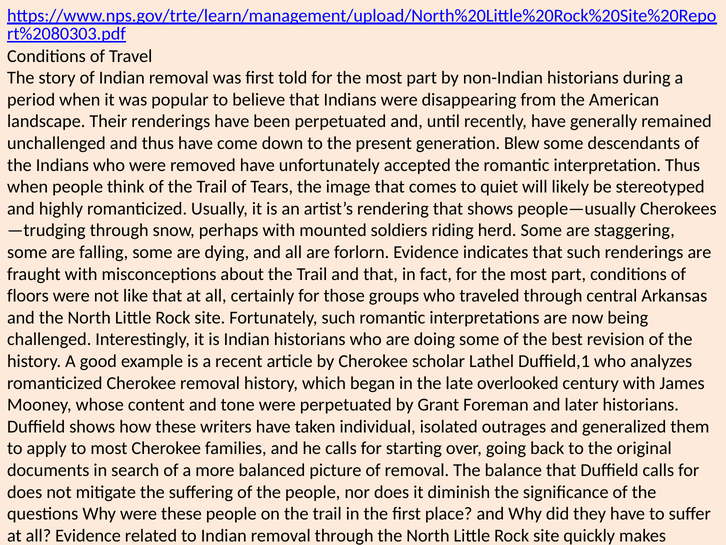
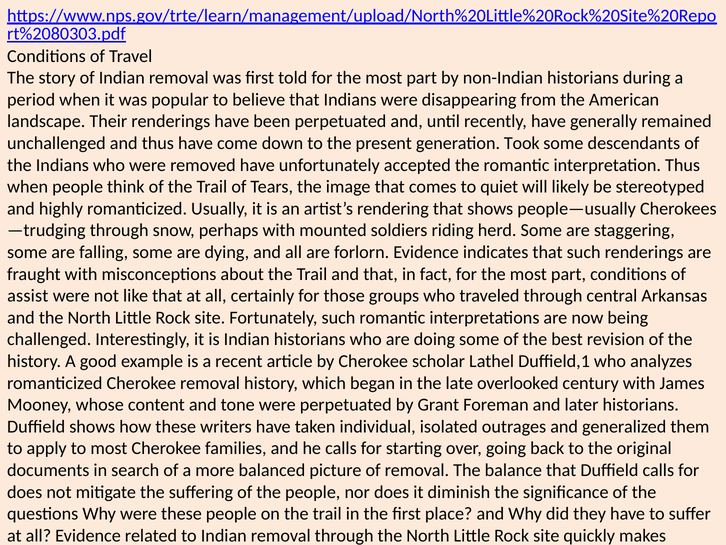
generation Blew: Blew -> Took (522, 143)
floors: floors -> assist (28, 296)
